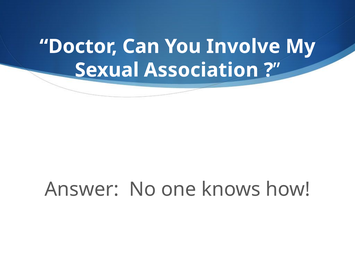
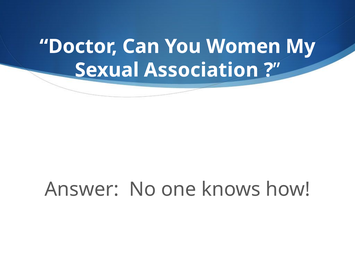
Involve: Involve -> Women (243, 46)
